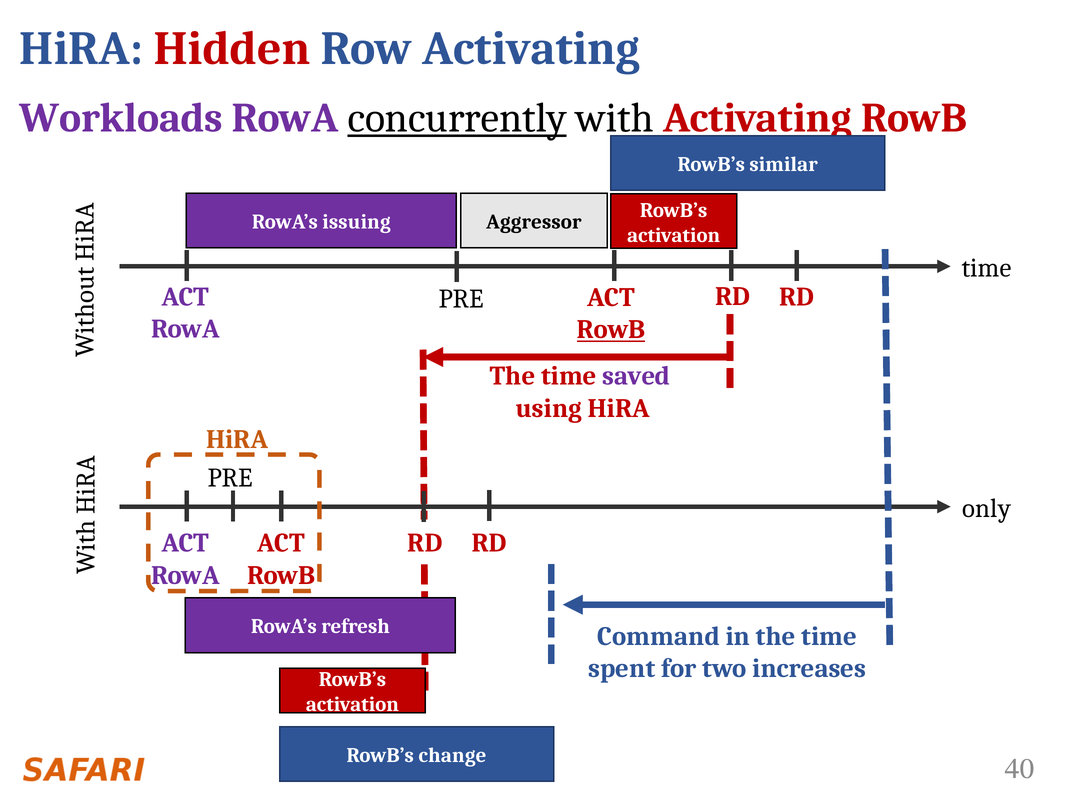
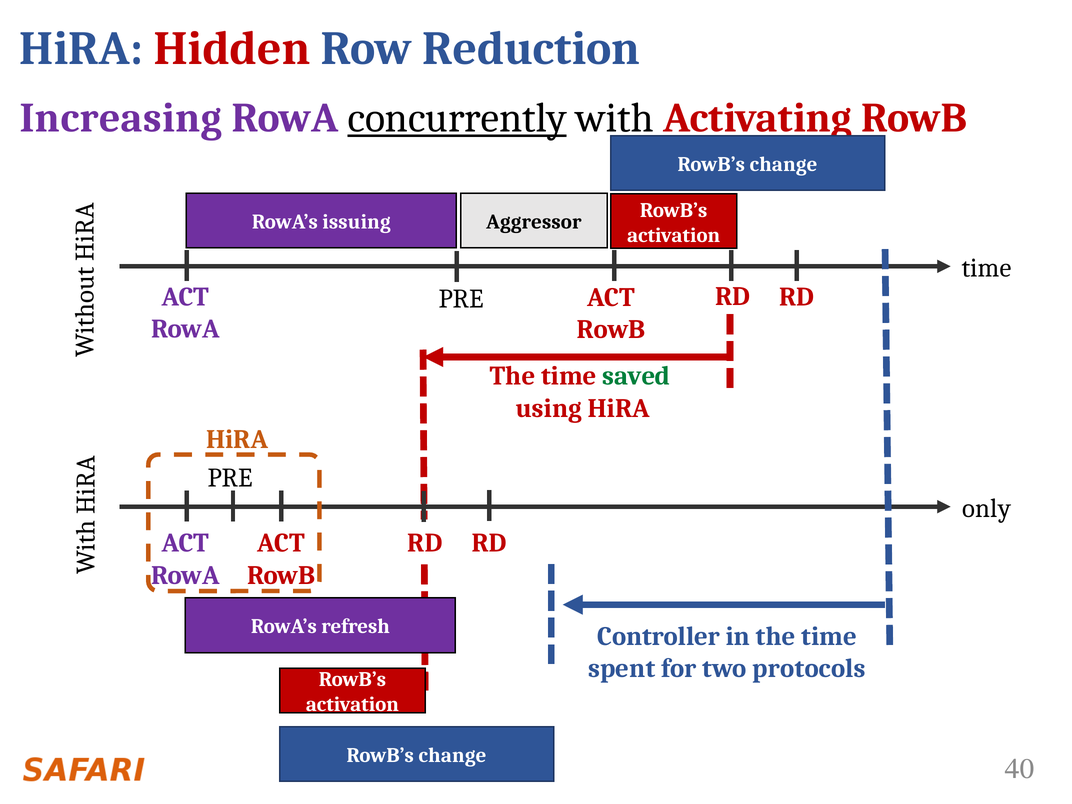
Row Activating: Activating -> Reduction (531, 48)
Workloads: Workloads -> Increasing (121, 118)
similar: similar -> change (784, 165)
RowB underline: present -> none (611, 330)
saved colour: purple -> green (636, 376)
Command: Command -> Controller (659, 636)
increases: increases -> protocols (809, 669)
